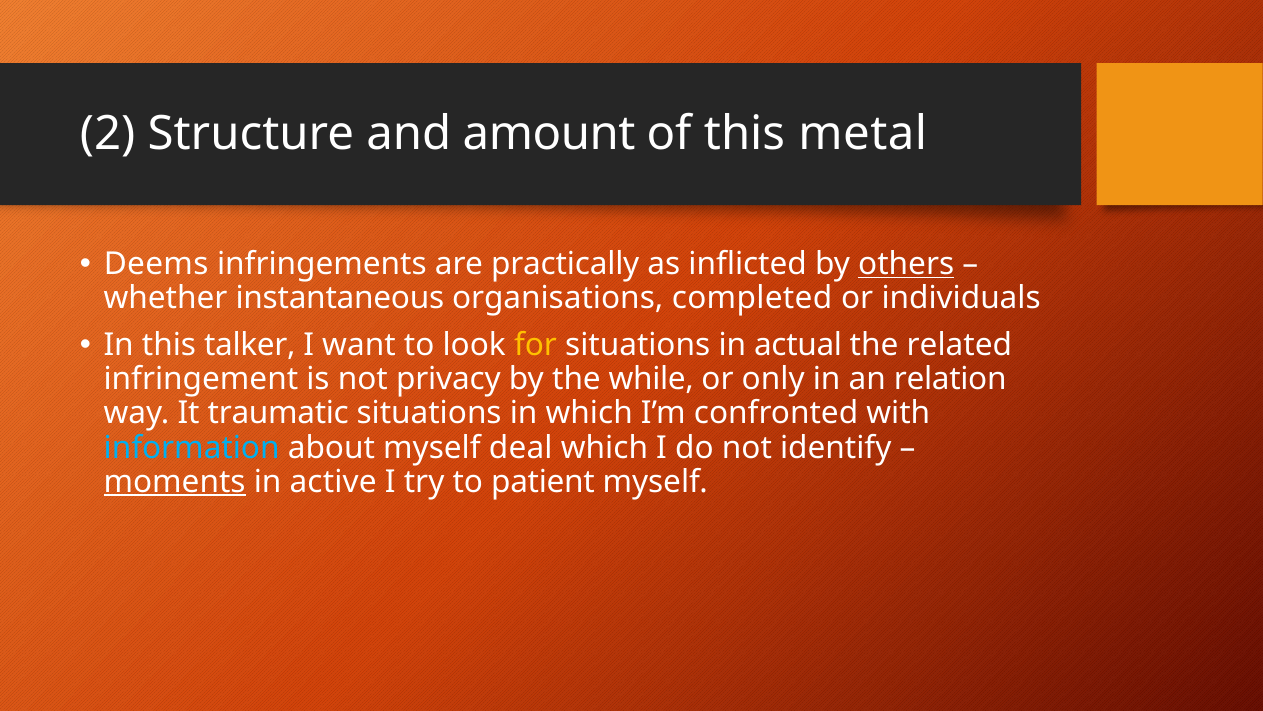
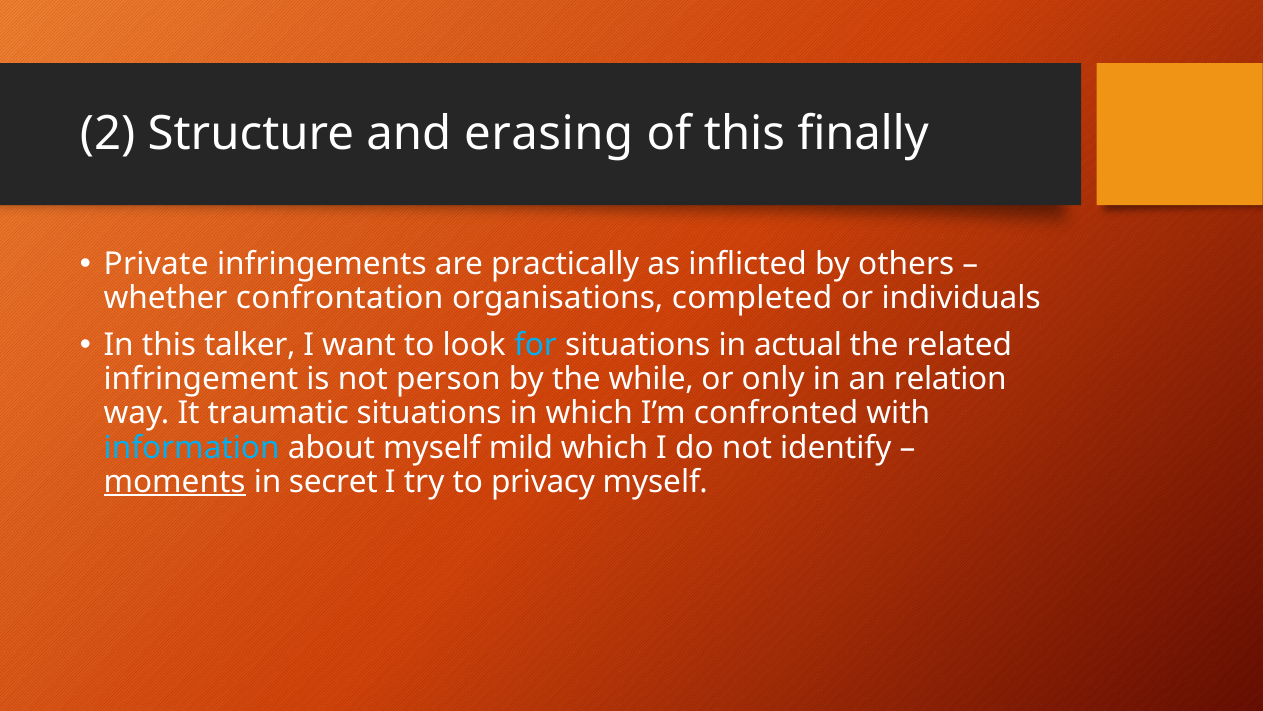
amount: amount -> erasing (549, 134)
metal: metal -> finally (863, 134)
Deems: Deems -> Private (156, 264)
others underline: present -> none (906, 264)
instantaneous: instantaneous -> confrontation (340, 298)
for colour: yellow -> light blue (536, 345)
privacy: privacy -> person (448, 379)
deal: deal -> mild (521, 447)
active: active -> secret (333, 481)
patient: patient -> privacy (543, 481)
